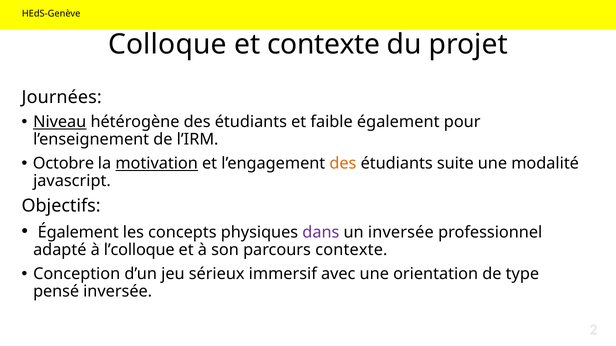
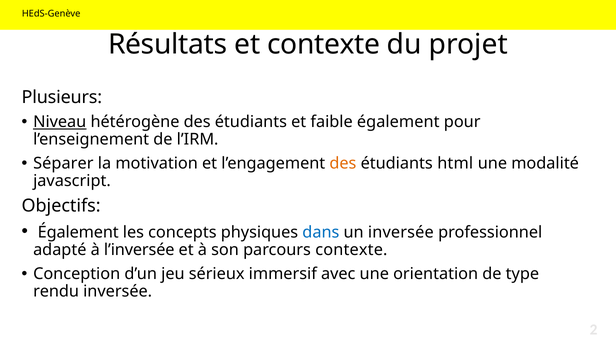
Colloque: Colloque -> Résultats (168, 45)
Journées: Journées -> Plusieurs (62, 97)
Octobre: Octobre -> Séparer (63, 164)
motivation underline: present -> none (157, 164)
suite: suite -> html (455, 164)
dans colour: purple -> blue (321, 233)
l’colloque: l’colloque -> l’inversée (139, 250)
pensé: pensé -> rendu (56, 292)
